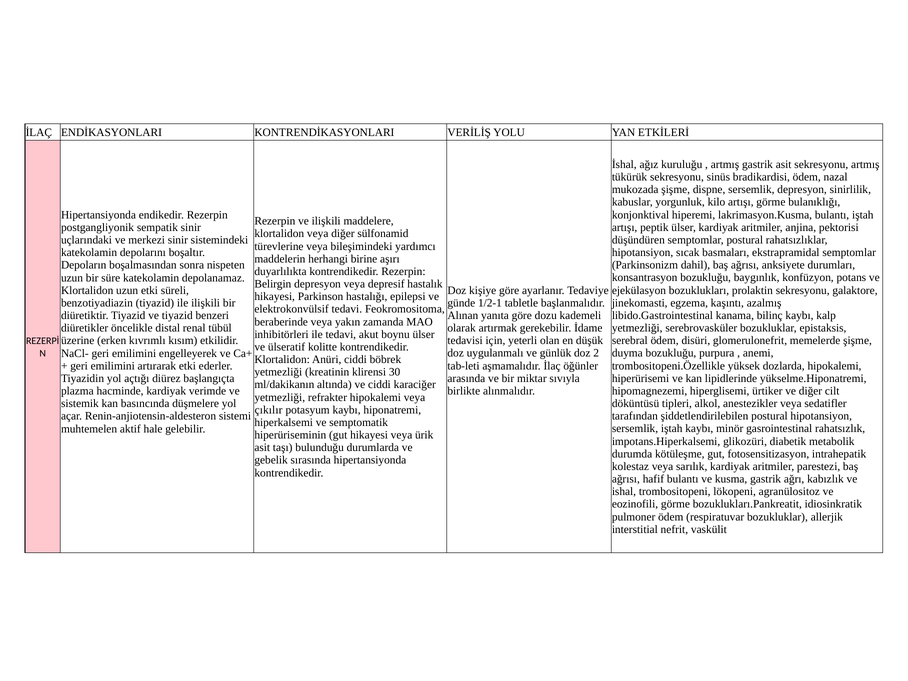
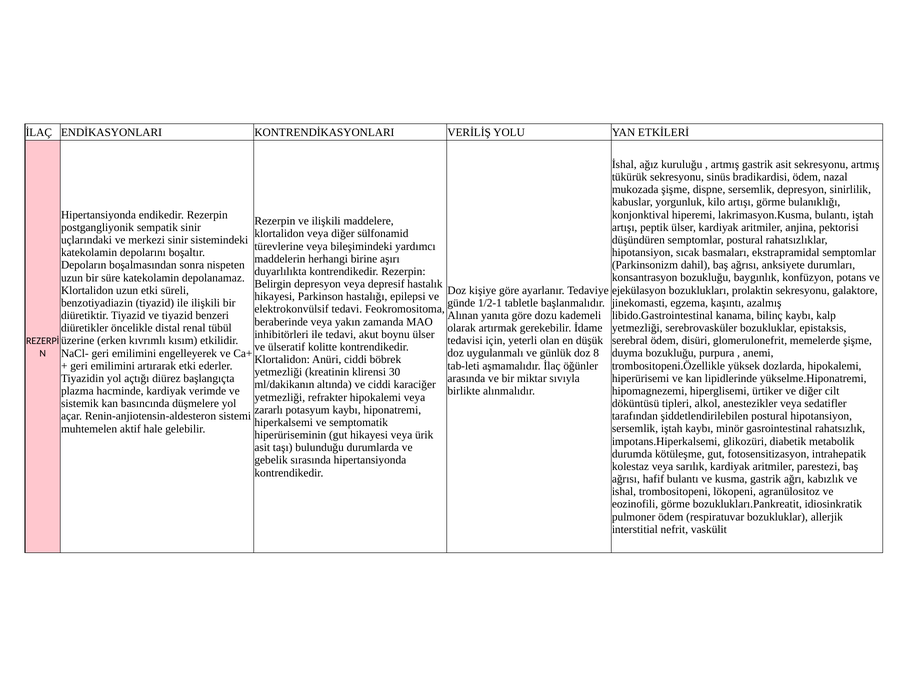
2: 2 -> 8 (596, 353)
çıkılır: çıkılır -> zararlı (269, 410)
